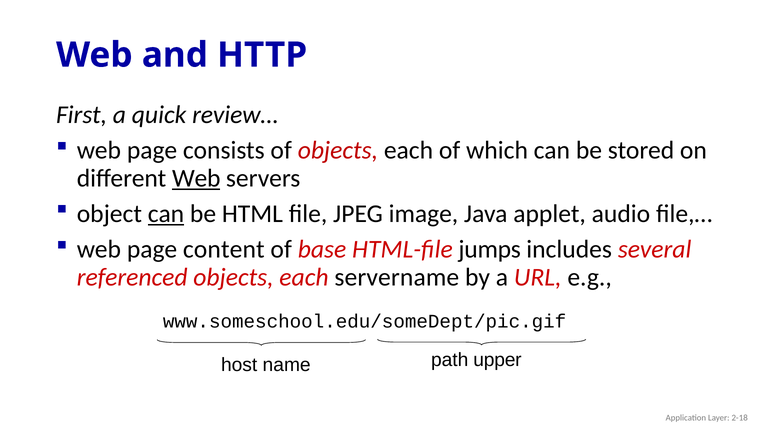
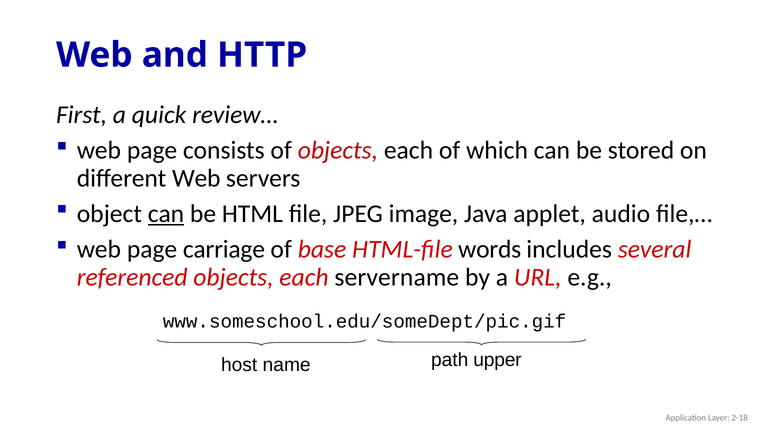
Web underline: present -> none (196, 178)
content: content -> carriage (224, 249)
jumps: jumps -> words (490, 249)
